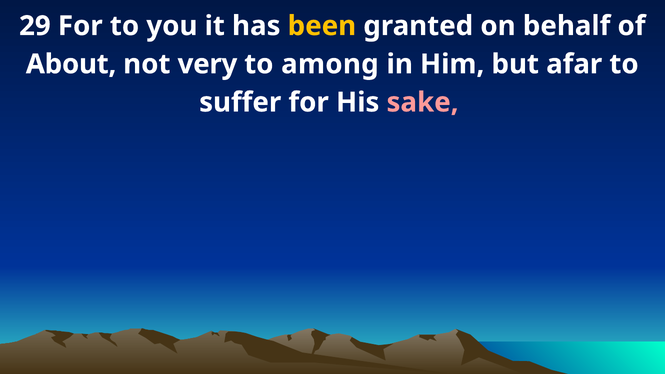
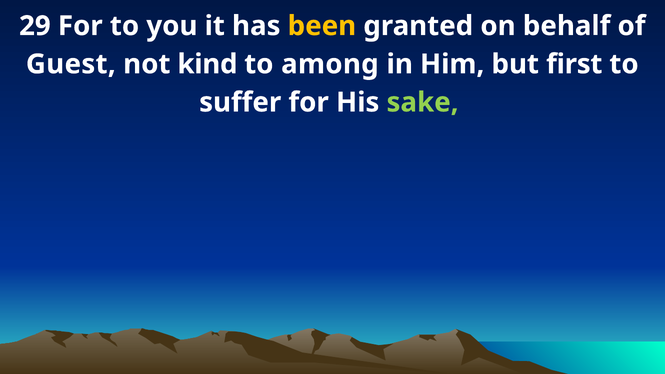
About: About -> Guest (71, 64)
very: very -> kind (207, 64)
afar: afar -> first (574, 64)
sake colour: pink -> light green (423, 102)
